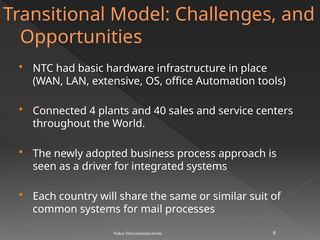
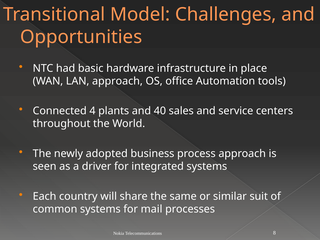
LAN extensive: extensive -> approach (117, 81)
